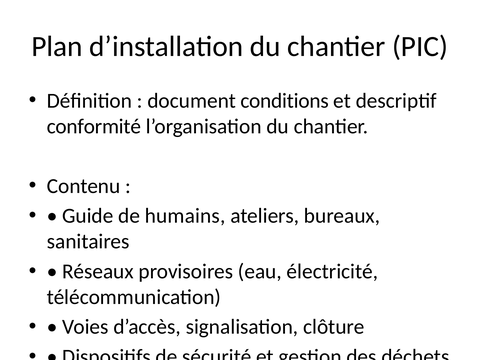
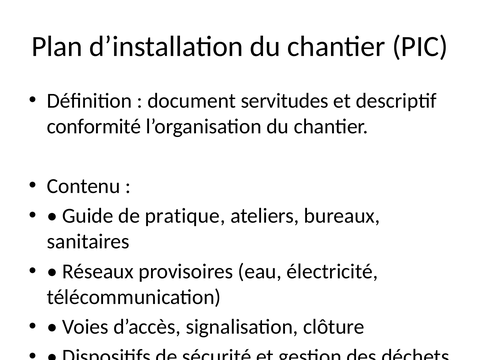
conditions: conditions -> servitudes (285, 101)
humains: humains -> pratique (185, 216)
